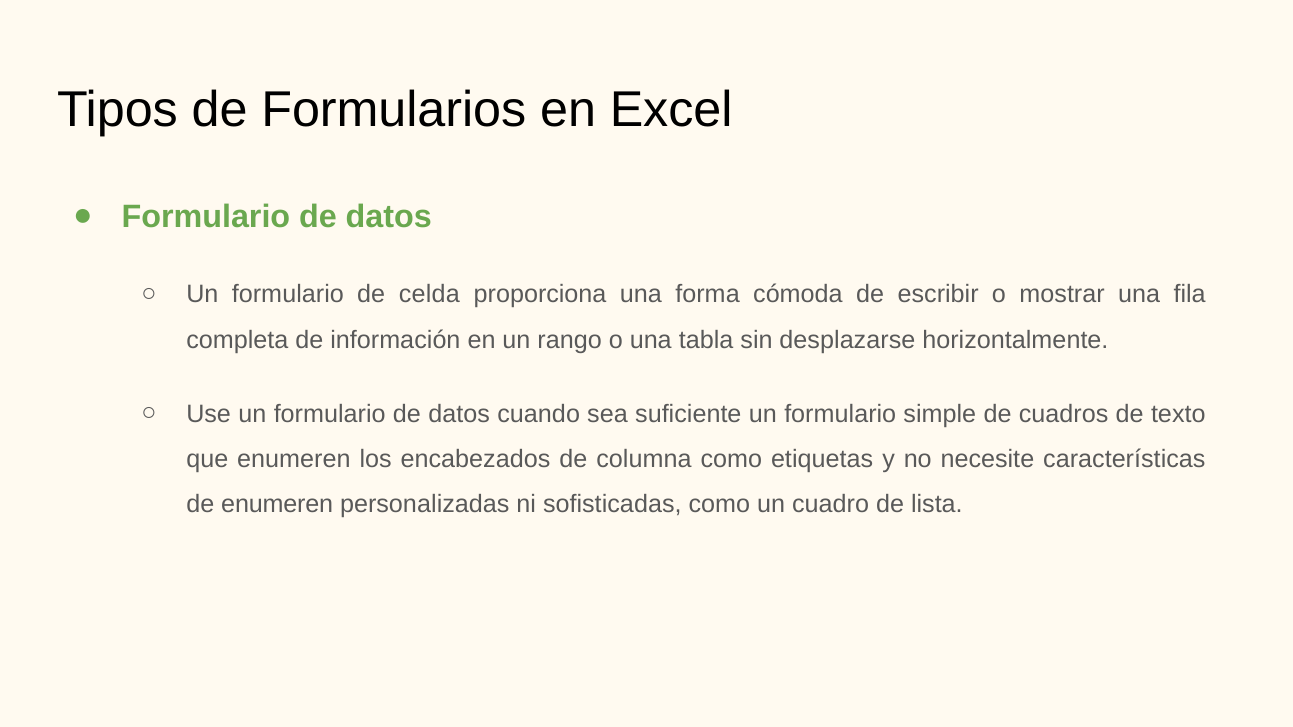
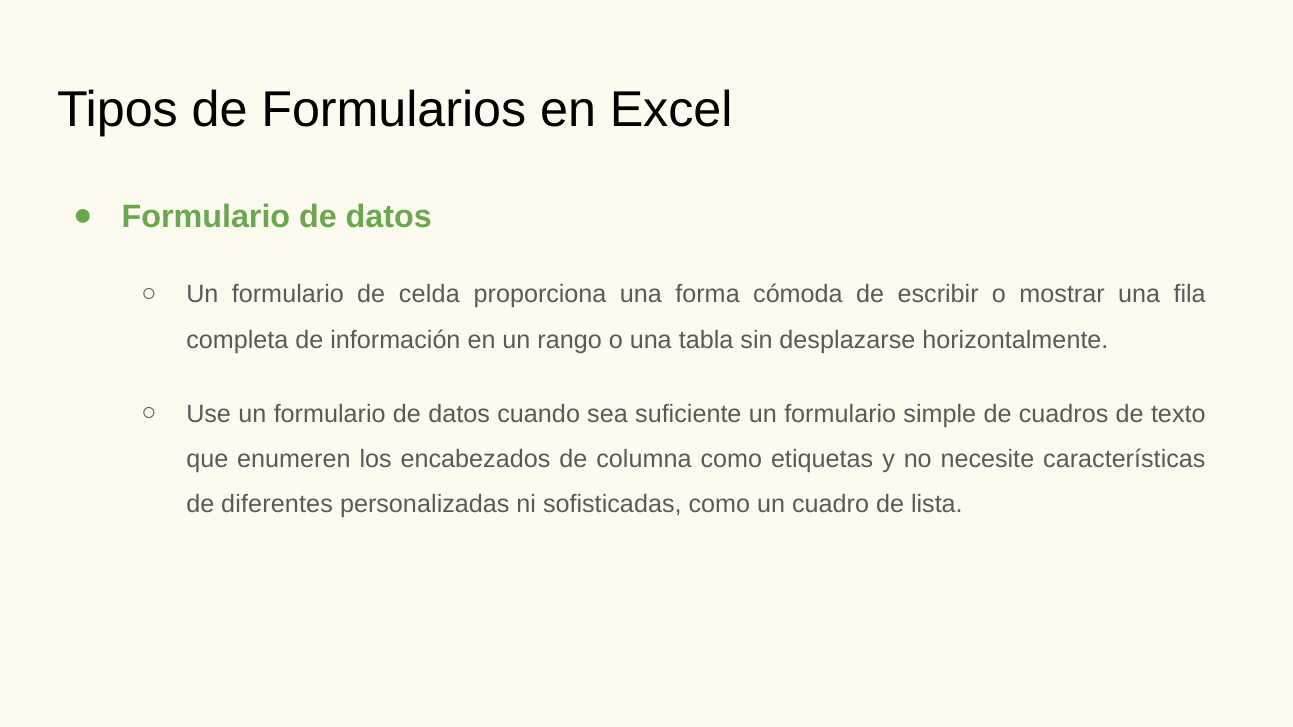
de enumeren: enumeren -> diferentes (277, 504)
